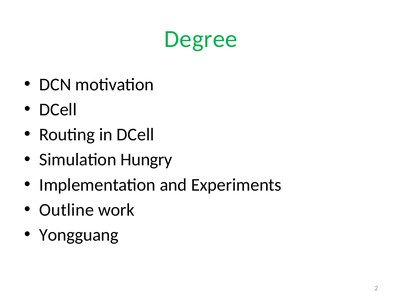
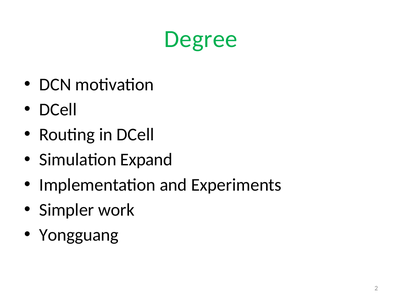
Hungry: Hungry -> Expand (146, 159)
Outline: Outline -> Simpler (67, 210)
